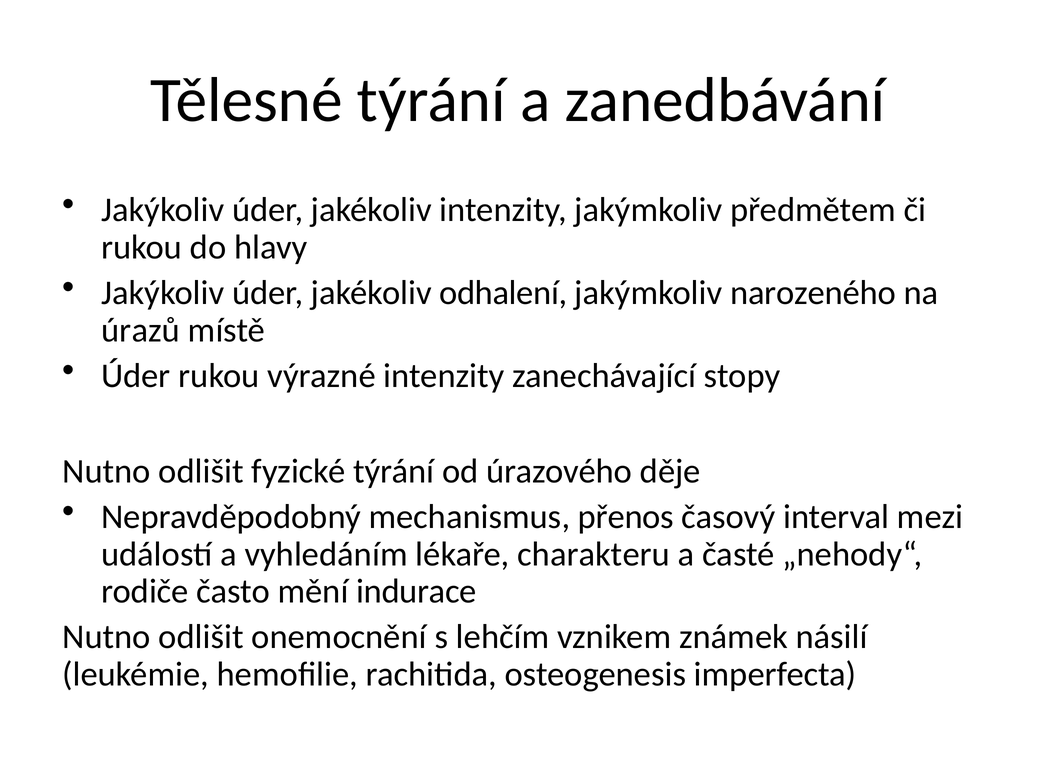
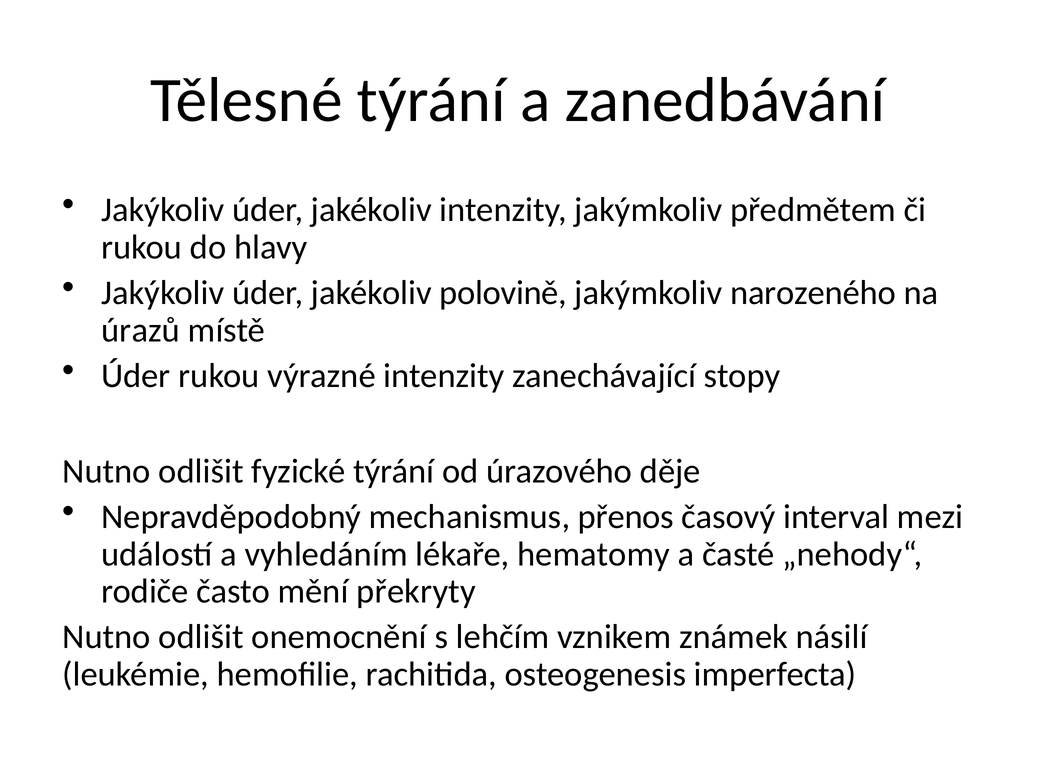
odhalení: odhalení -> polovině (503, 293)
charakteru: charakteru -> hematomy (594, 554)
indurace: indurace -> překryty (416, 591)
